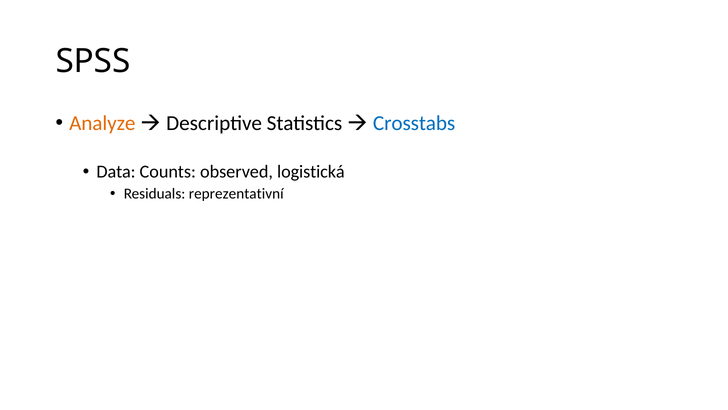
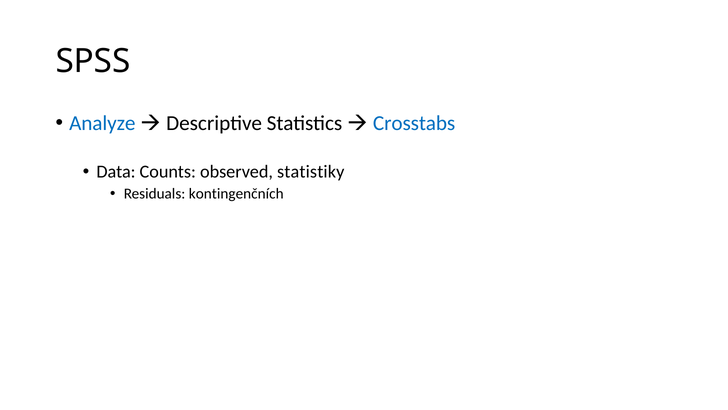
Analyze colour: orange -> blue (102, 123)
logistická: logistická -> statistiky (311, 172)
reprezentativní: reprezentativní -> kontingenčních (236, 193)
